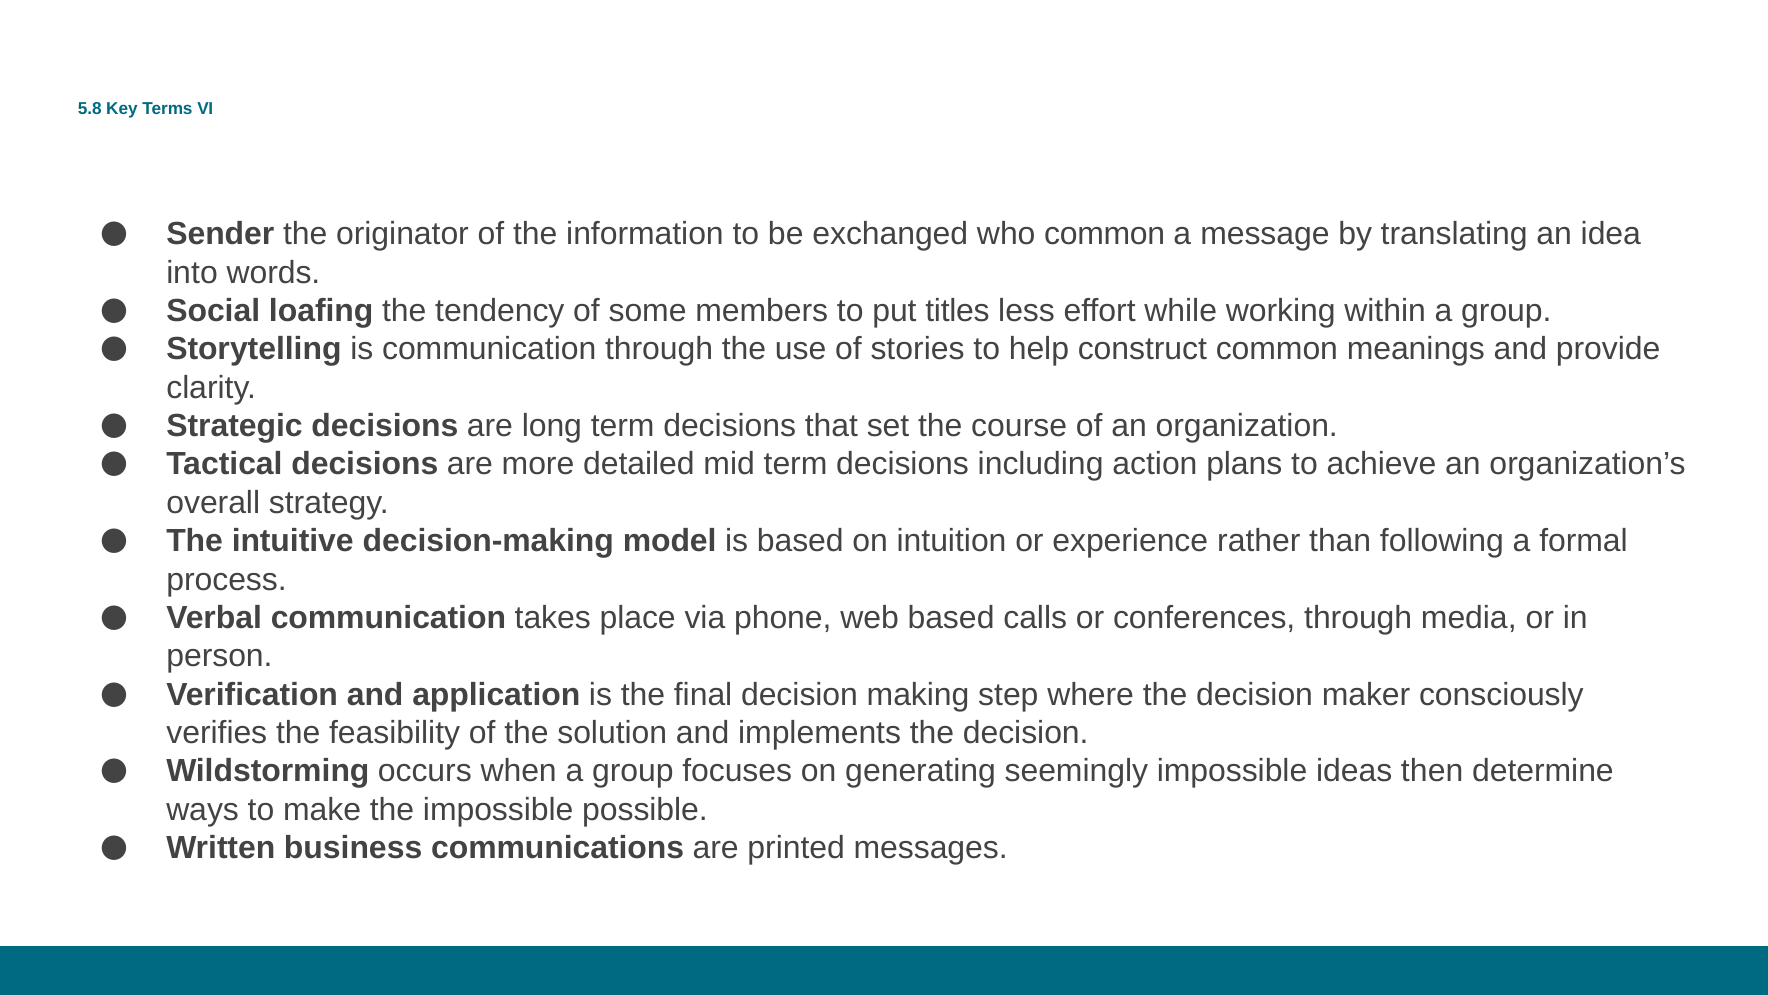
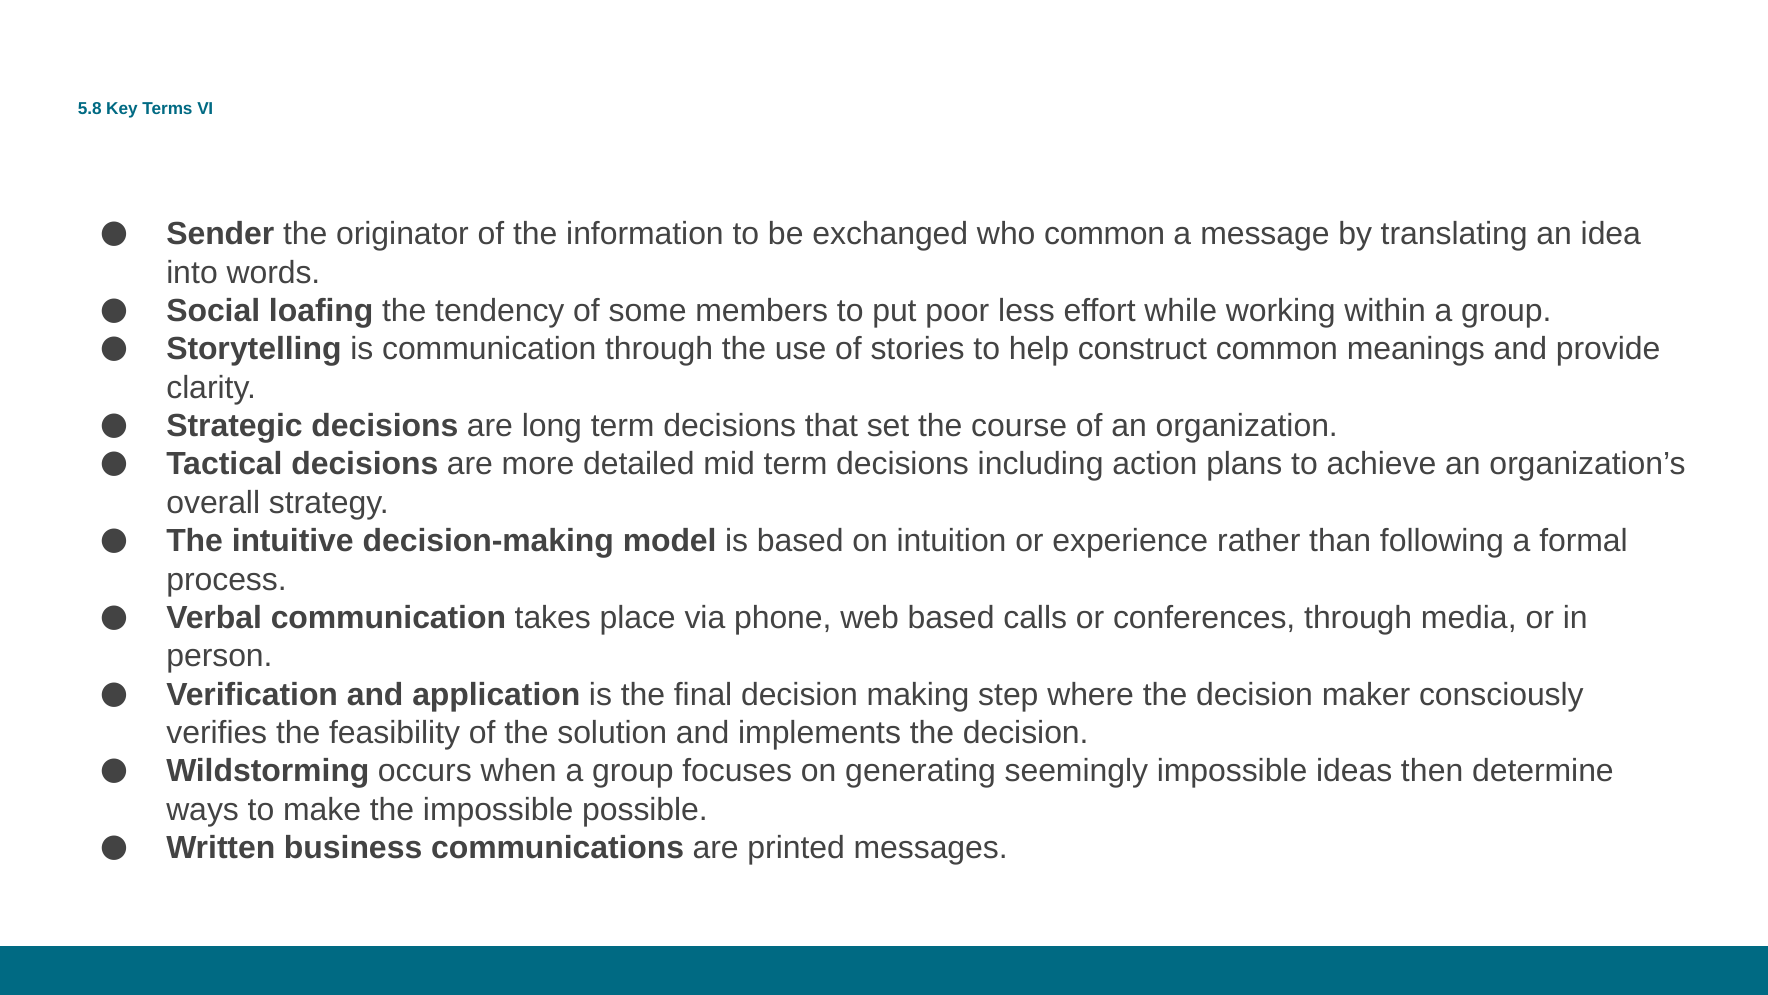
titles: titles -> poor (957, 311)
